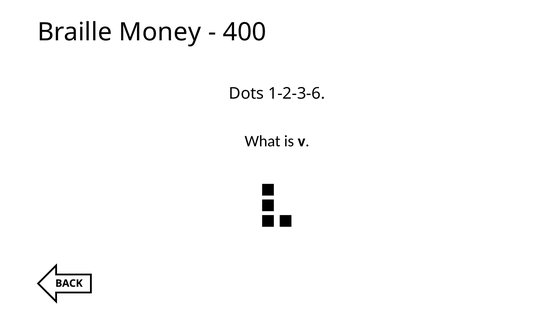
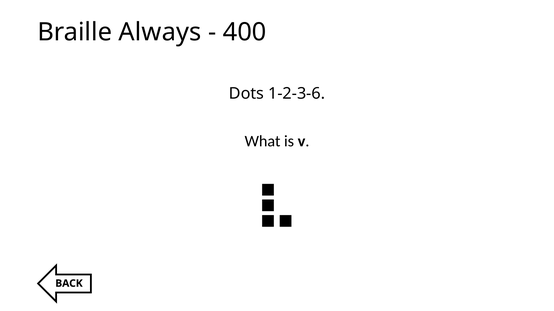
Money: Money -> Always (160, 32)
